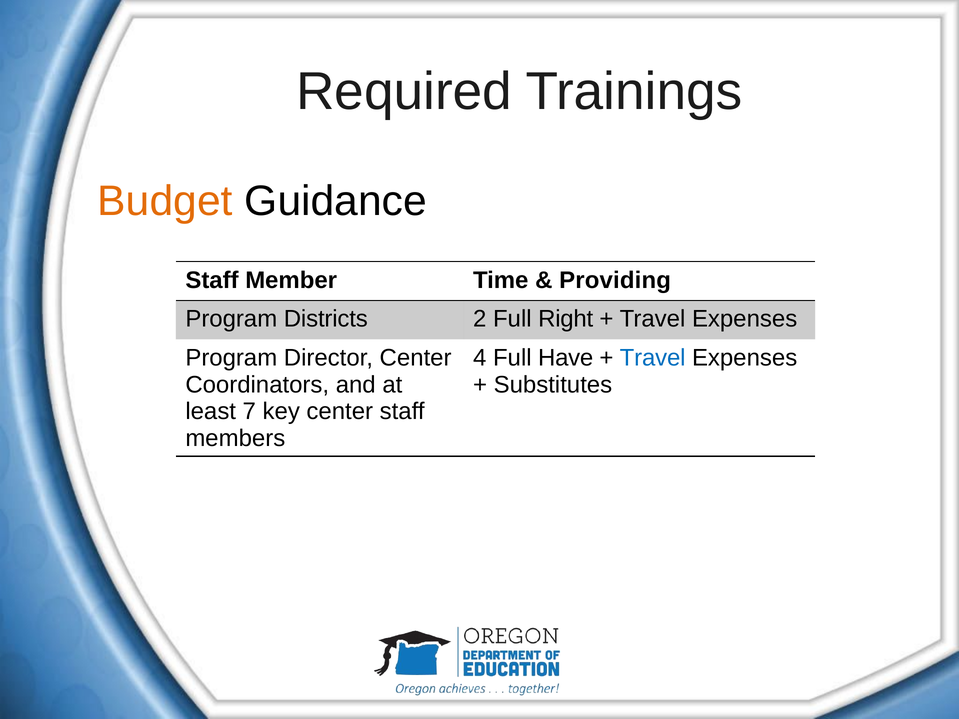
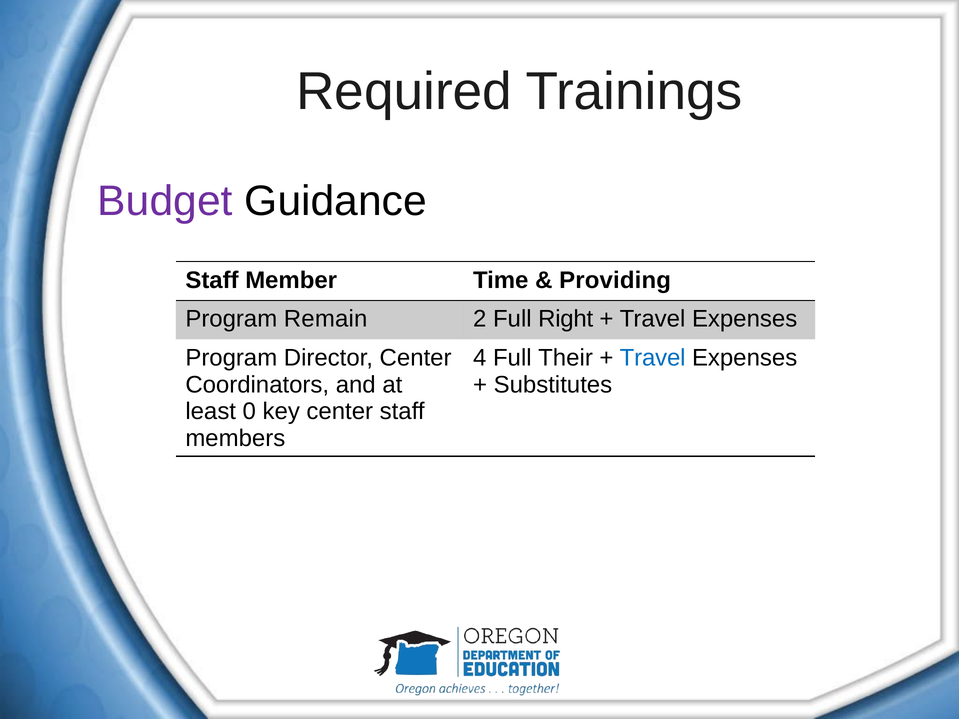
Budget colour: orange -> purple (165, 201)
Districts: Districts -> Remain (326, 319)
Have: Have -> Their (566, 358)
7: 7 -> 0 (249, 412)
